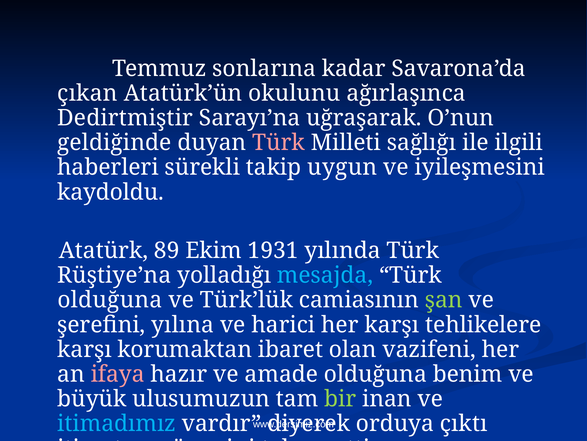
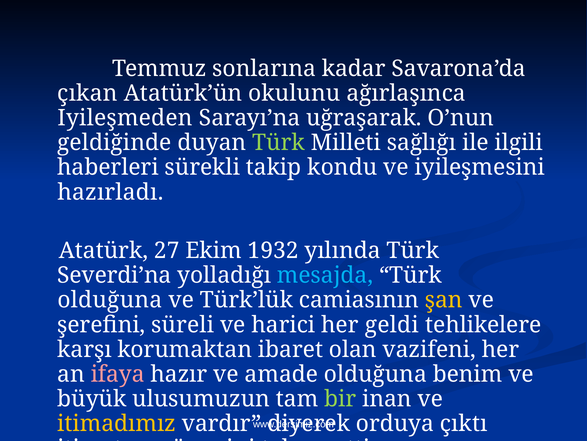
Dedirtmiştir: Dedirtmiştir -> Iyileşmeden (125, 118)
Türk colour: pink -> light green (279, 142)
uygun: uygun -> kondu (342, 167)
kaydoldu: kaydoldu -> hazırladı (110, 192)
89: 89 -> 27 (167, 250)
1931: 1931 -> 1932 (273, 250)
Rüştiye’na: Rüştiye’na -> Severdi’na (114, 275)
şan colour: light green -> yellow (444, 300)
yılına: yılına -> süreli (183, 324)
her karşı: karşı -> geldi (392, 324)
itimadımız colour: light blue -> yellow (117, 423)
